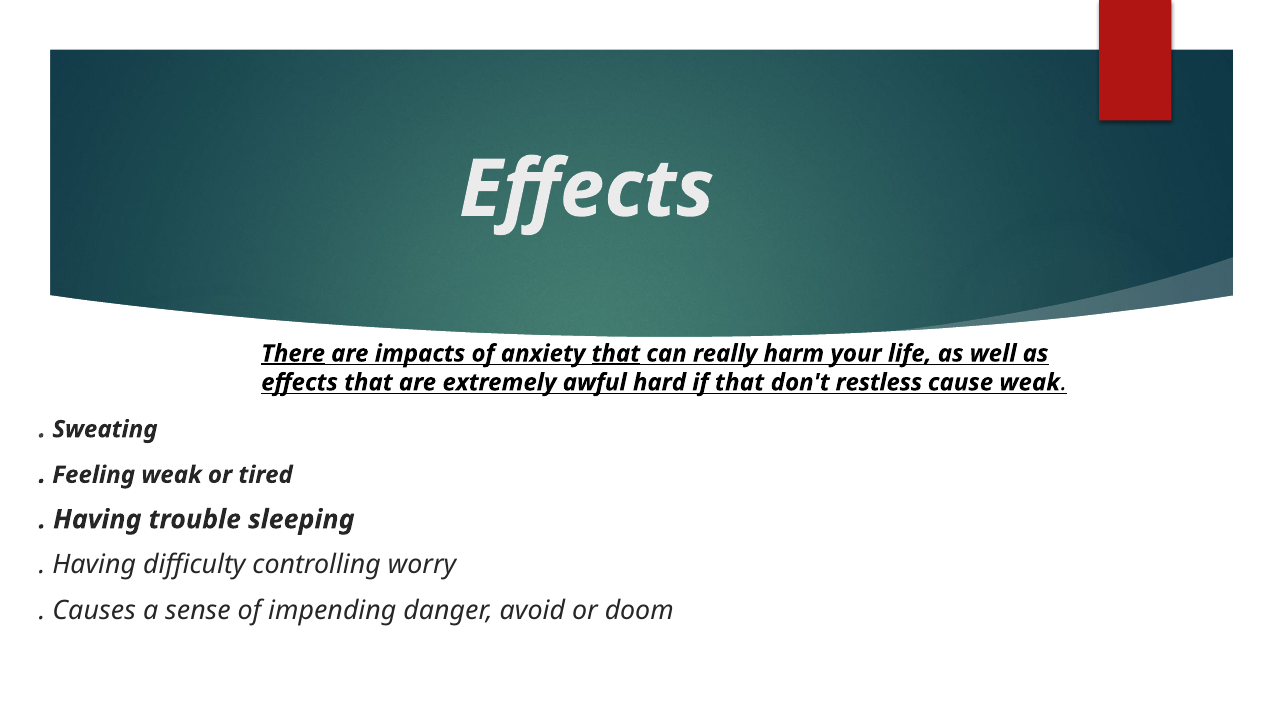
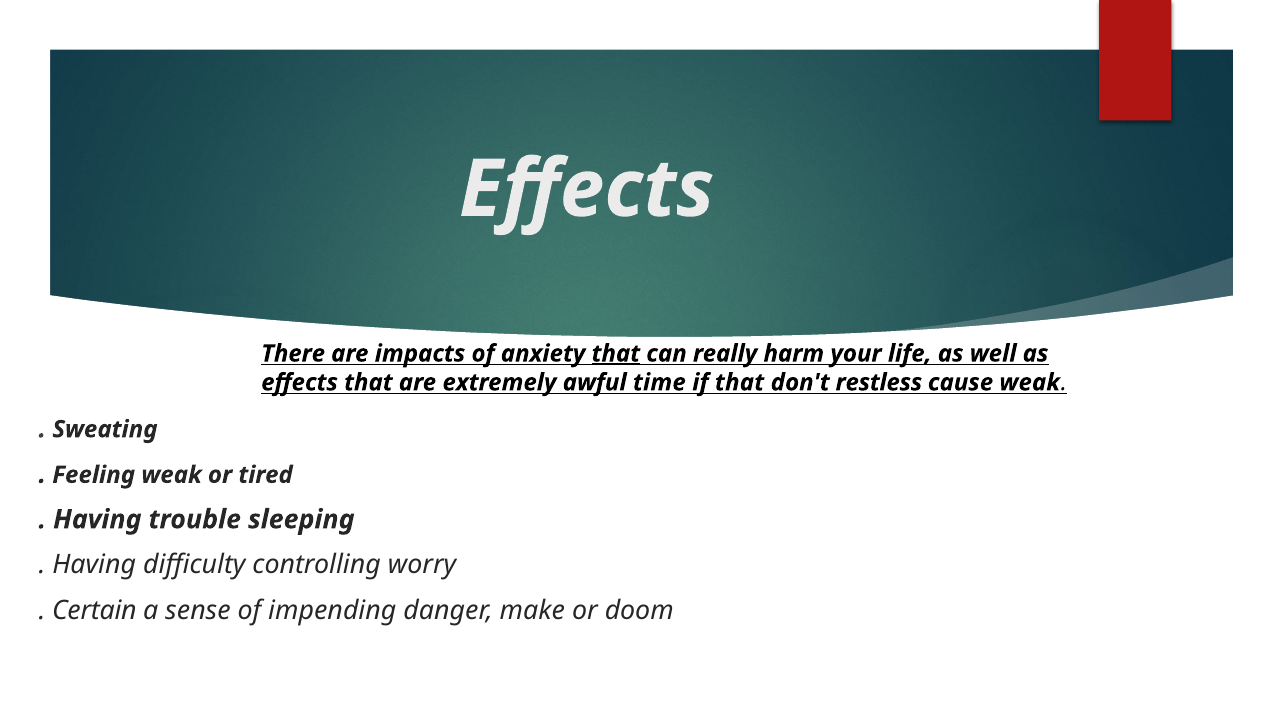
There underline: present -> none (293, 354)
hard: hard -> time (659, 383)
Causes: Causes -> Certain (94, 611)
avoid: avoid -> make (532, 611)
